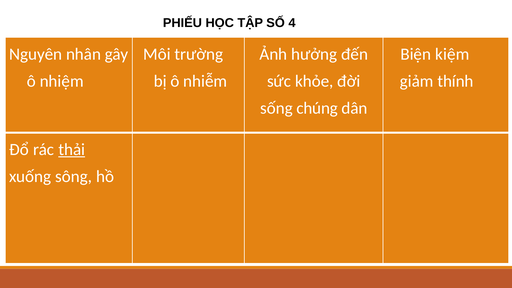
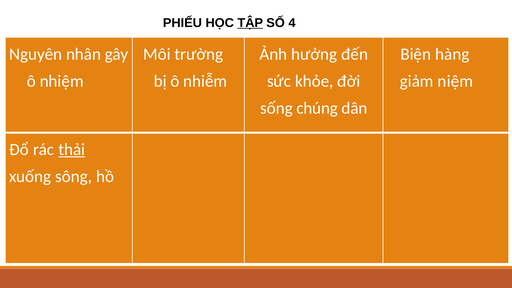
TẬP underline: none -> present (250, 23)
kiệm: kiệm -> hàng (452, 54)
thính: thính -> niệm (455, 81)
